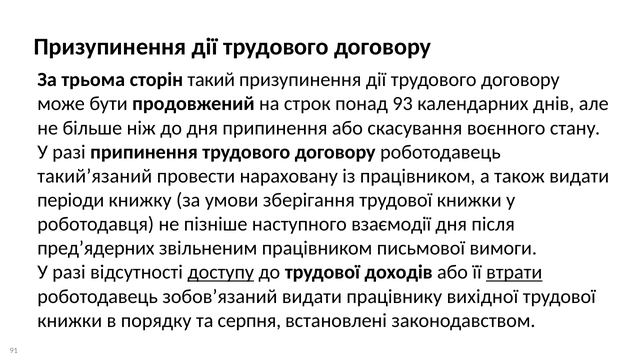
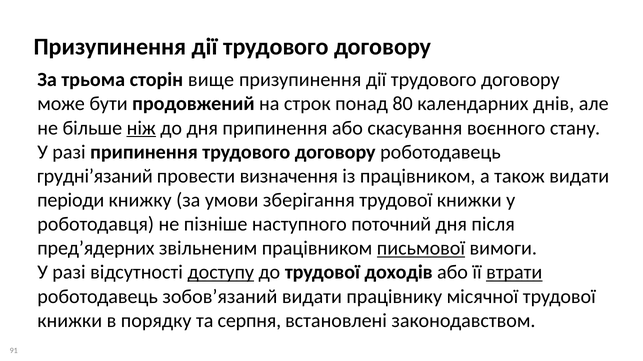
такий: такий -> вище (211, 80)
93: 93 -> 80 (403, 104)
ніж underline: none -> present (141, 128)
такий’язаний: такий’язаний -> грудні’язаний (95, 176)
нараховану: нараховану -> визначення (289, 176)
взаємодії: взаємодії -> поточний (391, 225)
письмової underline: none -> present (421, 249)
вихідної: вихідної -> місячної (482, 297)
